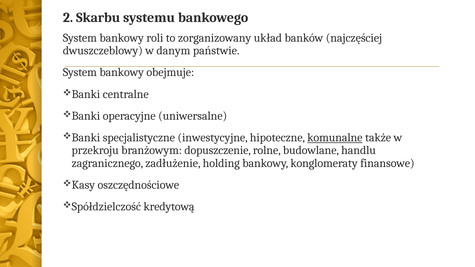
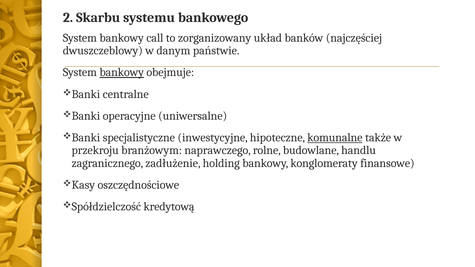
roli: roli -> call (155, 38)
bankowy underline: none -> present (122, 72)
dopuszczenie: dopuszczenie -> naprawczego (218, 150)
